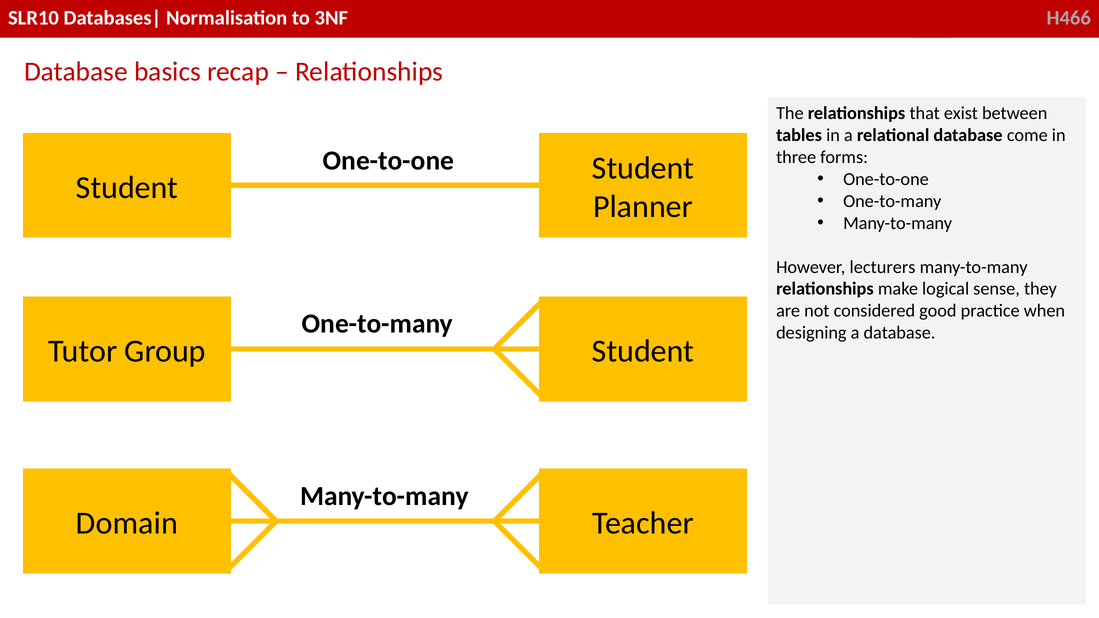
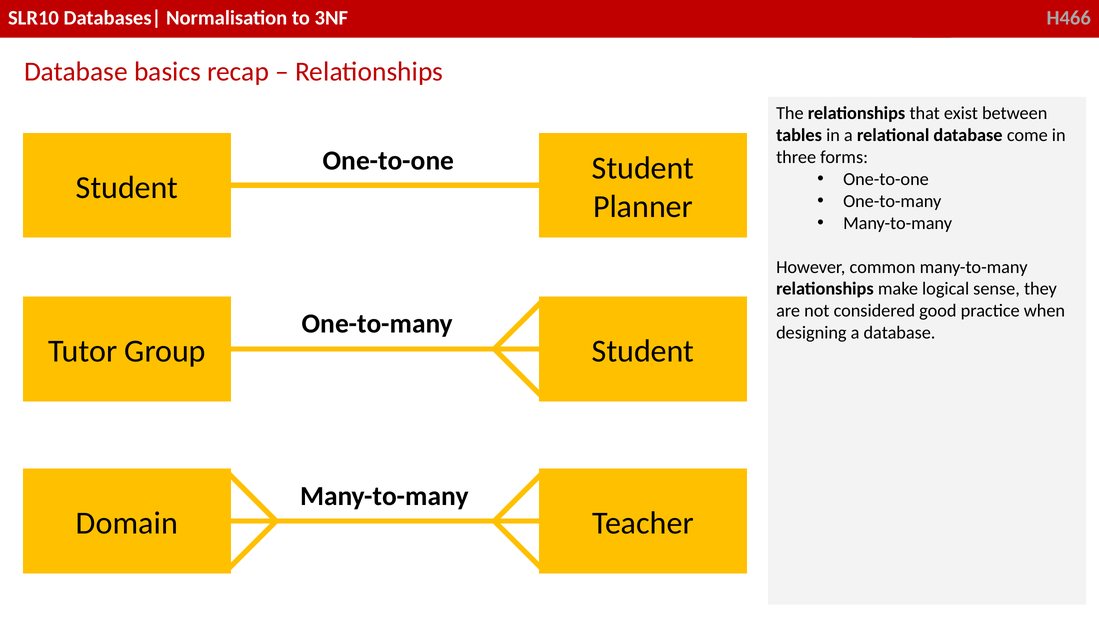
lecturers: lecturers -> common (883, 267)
